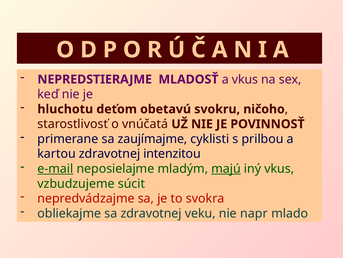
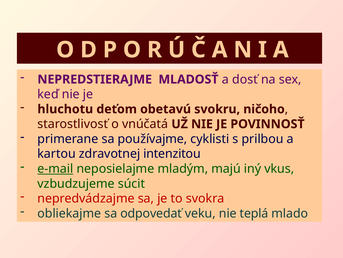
a vkus: vkus -> dosť (245, 79)
zaujímajme: zaujímajme -> používajme (152, 139)
majú underline: present -> none (226, 168)
sa zdravotnej: zdravotnej -> odpovedať (151, 213)
napr: napr -> teplá (254, 213)
